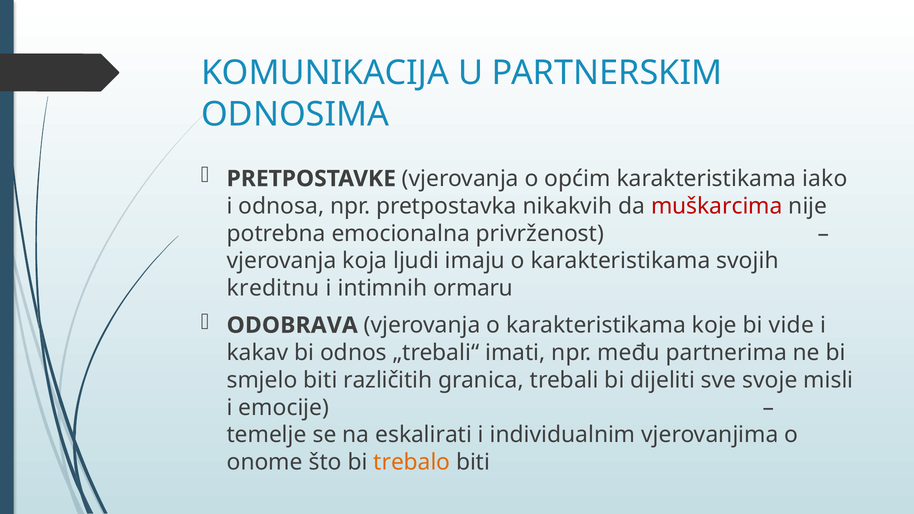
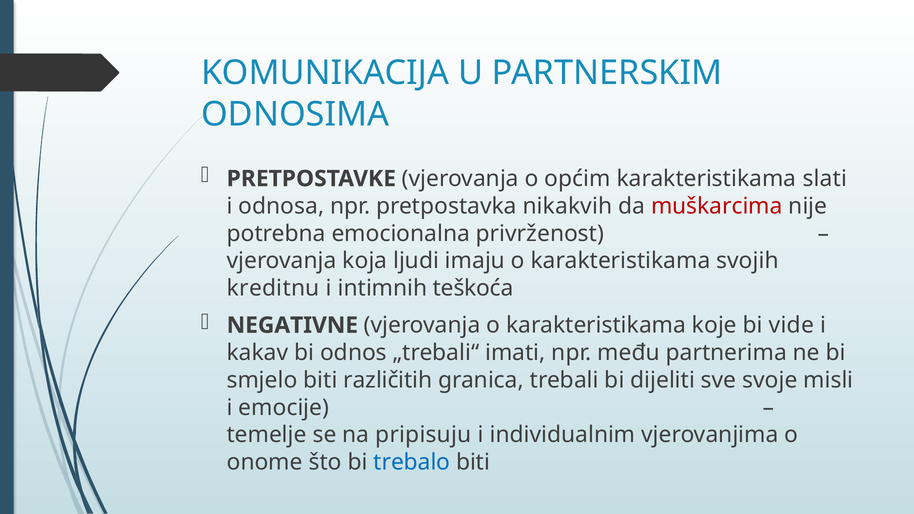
iako: iako -> slati (825, 179)
ormaru: ormaru -> teškoća (473, 288)
ODOBRAVA: ODOBRAVA -> NEGATIVNE (292, 325)
eskalirati: eskalirati -> pripisuju (423, 435)
trebalo colour: orange -> blue (412, 462)
